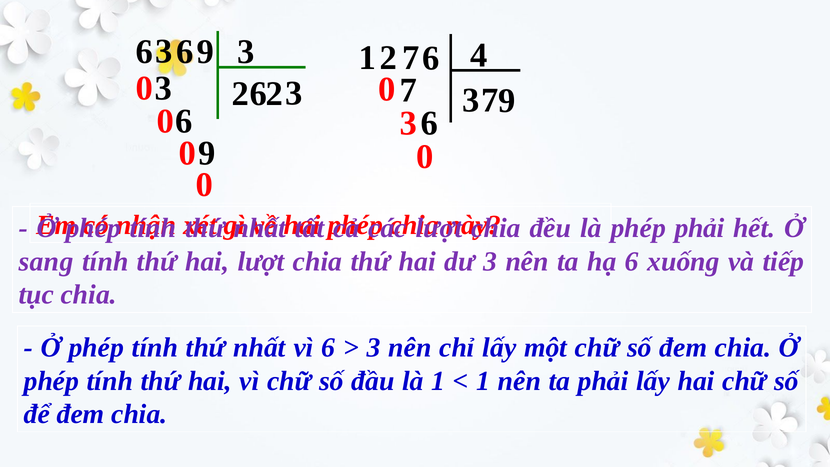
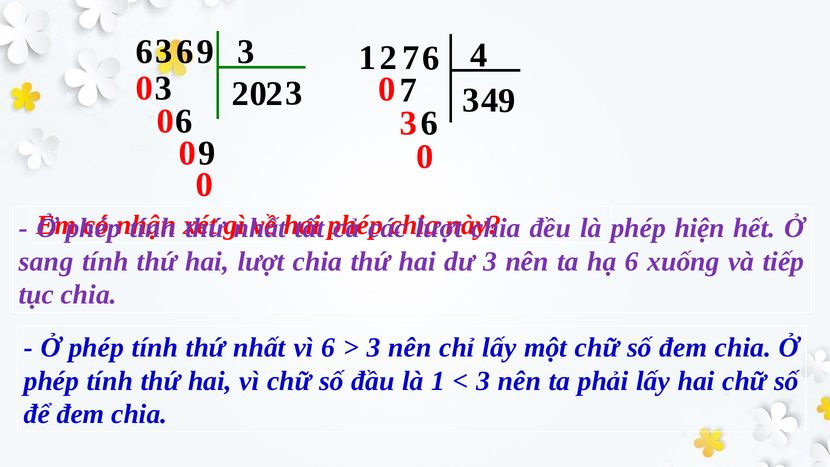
6: 6 -> 0 (259, 94)
0 7: 7 -> 4 (490, 100)
phép phải: phải -> hiện (700, 228)
1: 1 -> 3 (483, 381)
